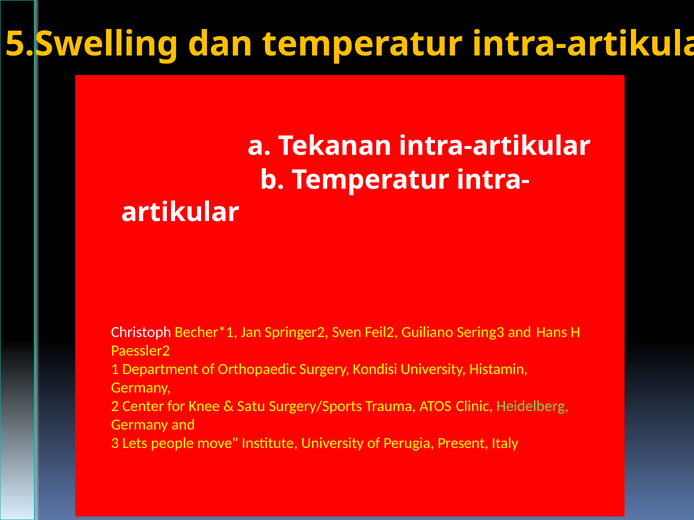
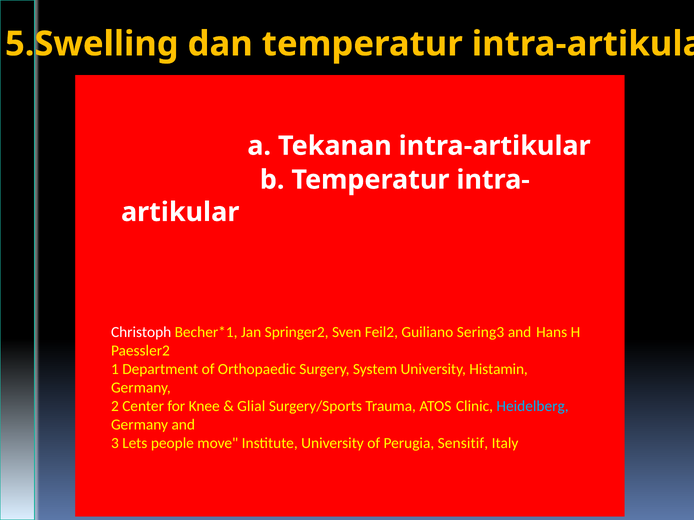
Kondisi: Kondisi -> System (375, 370)
Satu: Satu -> Glial (251, 407)
Heidelberg colour: light green -> light blue (533, 407)
Present: Present -> Sensitif (463, 444)
